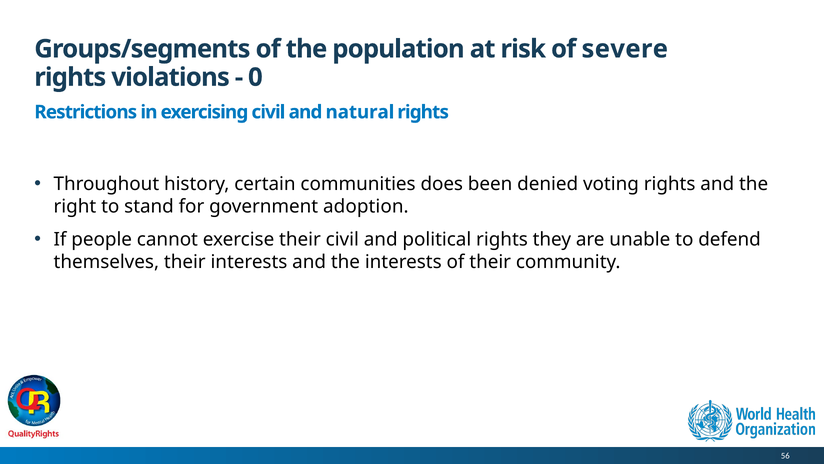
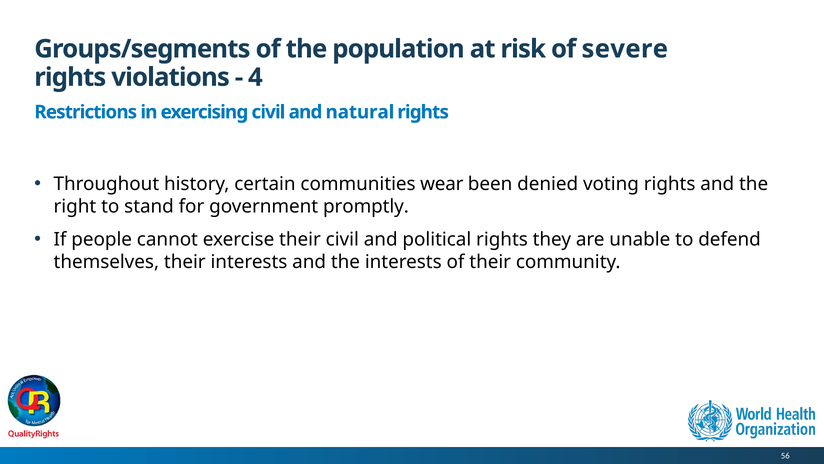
0: 0 -> 4 (255, 77)
does: does -> wear (442, 184)
adoption: adoption -> promptly (366, 206)
